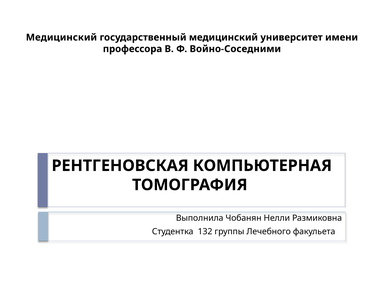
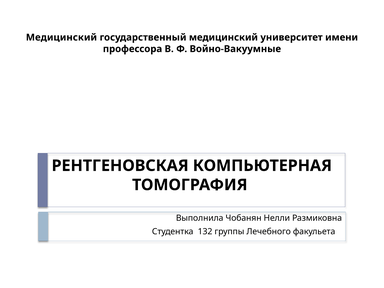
Войно-Соседними: Войно-Соседними -> Войно-Вакуумные (235, 49)
